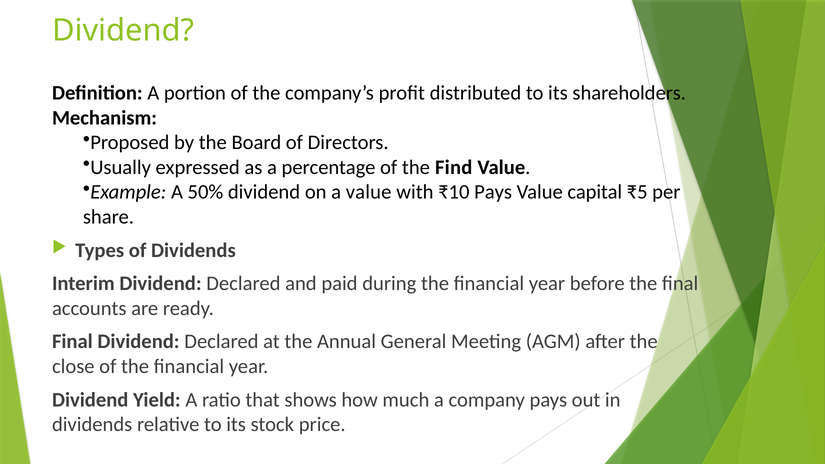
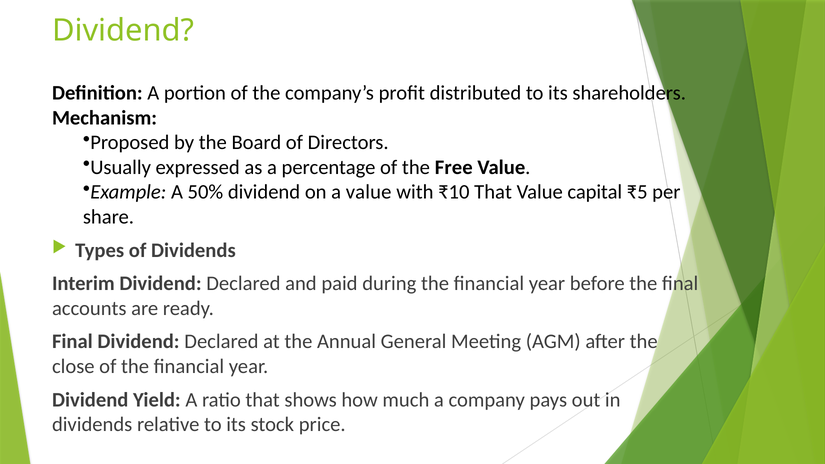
Find: Find -> Free (454, 167)
₹10 Pays: Pays -> That (493, 192)
